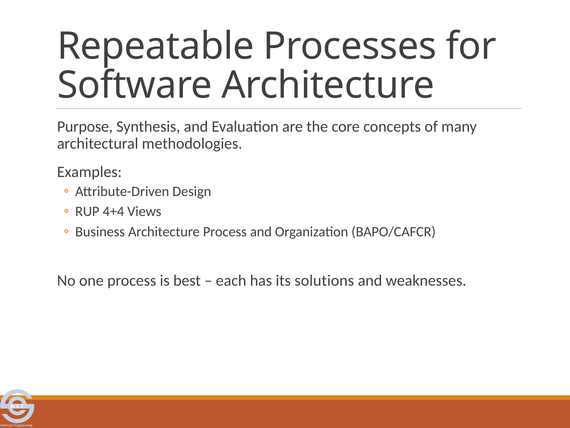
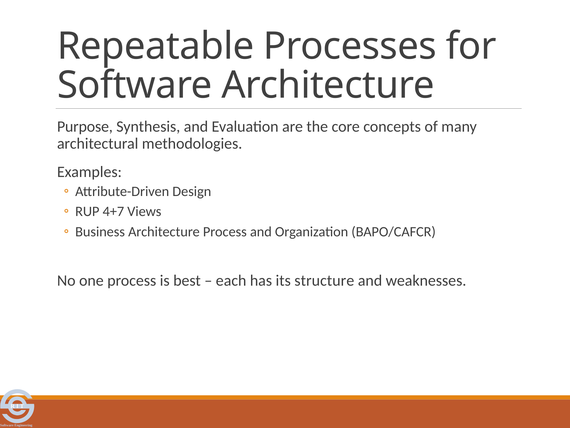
4+4: 4+4 -> 4+7 (113, 211)
solutions: solutions -> structure (324, 280)
